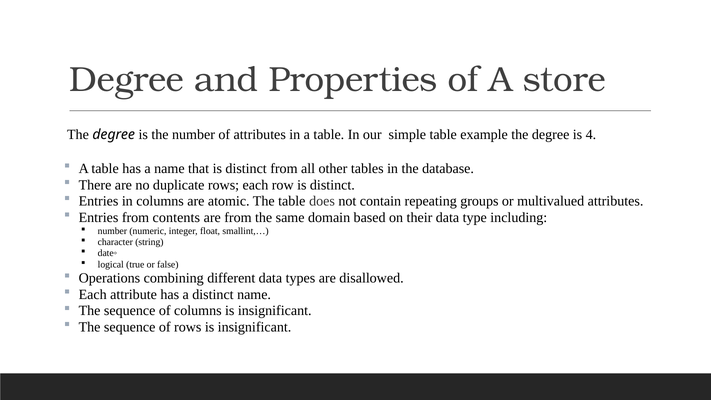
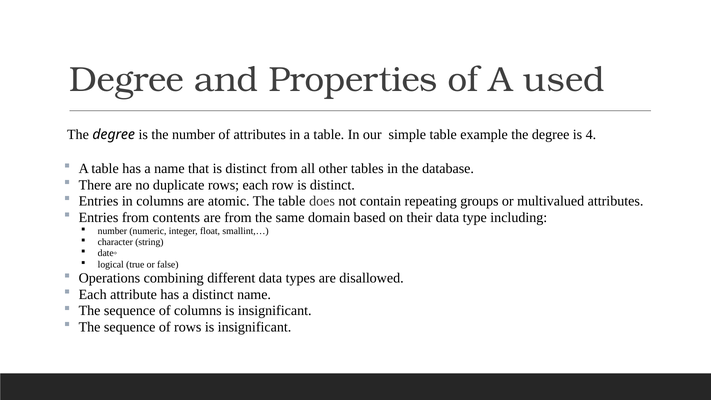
store: store -> used (564, 80)
